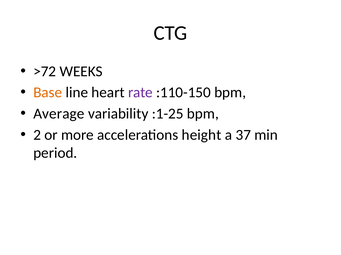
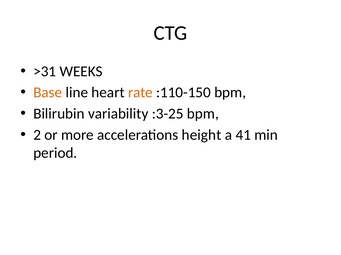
>72: >72 -> >31 (45, 72)
rate colour: purple -> orange (140, 93)
Average: Average -> Bilirubin (59, 114)
:1-25: :1-25 -> :3-25 (168, 114)
37: 37 -> 41 (243, 135)
